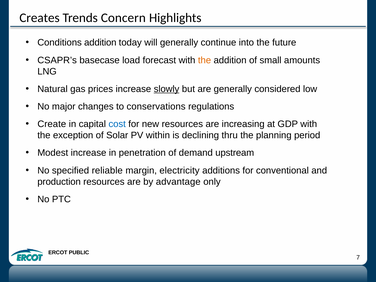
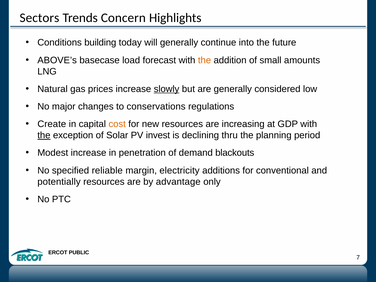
Creates: Creates -> Sectors (39, 18)
Conditions addition: addition -> building (100, 43)
CSAPR’s: CSAPR’s -> ABOVE’s (57, 60)
cost colour: blue -> orange (117, 124)
the underline: none -> present (44, 135)
within: within -> invest (158, 135)
upstream: upstream -> blackouts (235, 153)
production: production -> potentially (59, 182)
